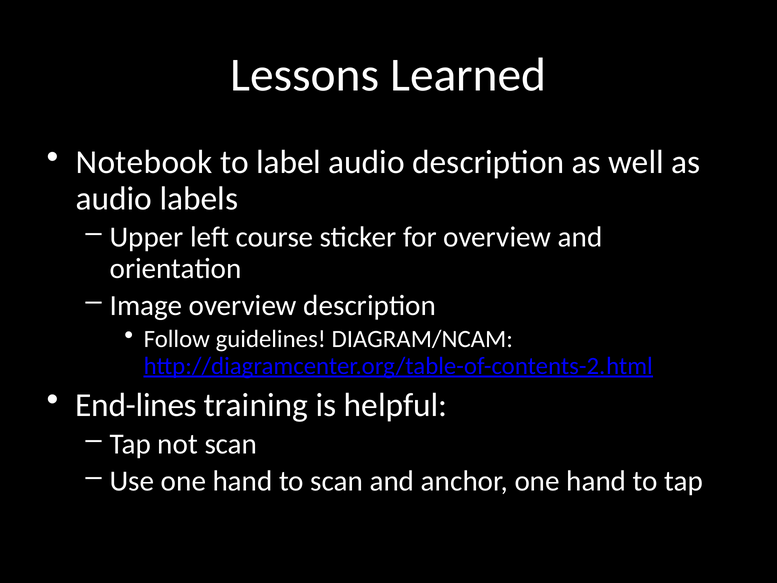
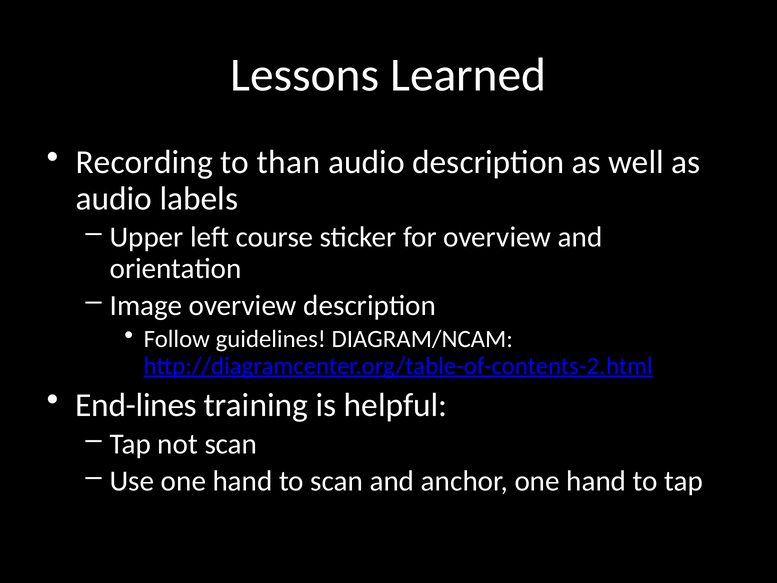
Notebook: Notebook -> Recording (144, 162)
label: label -> than (288, 162)
